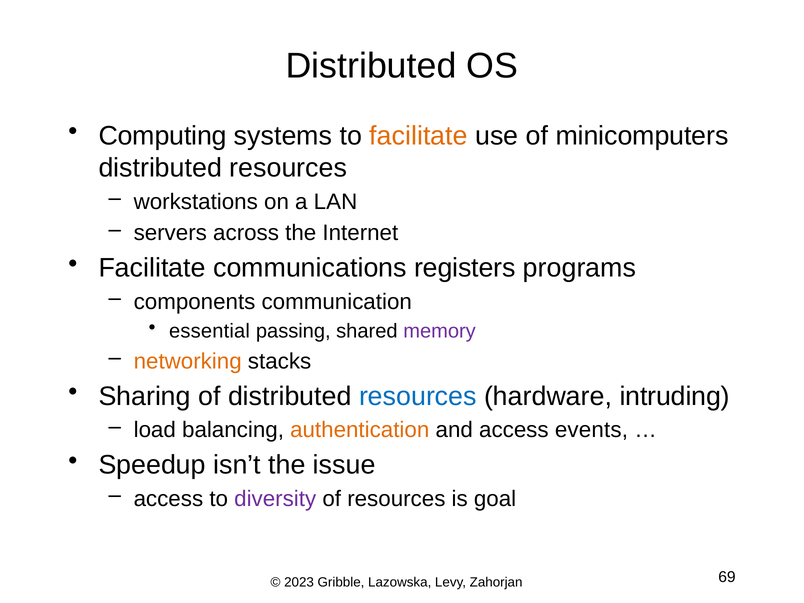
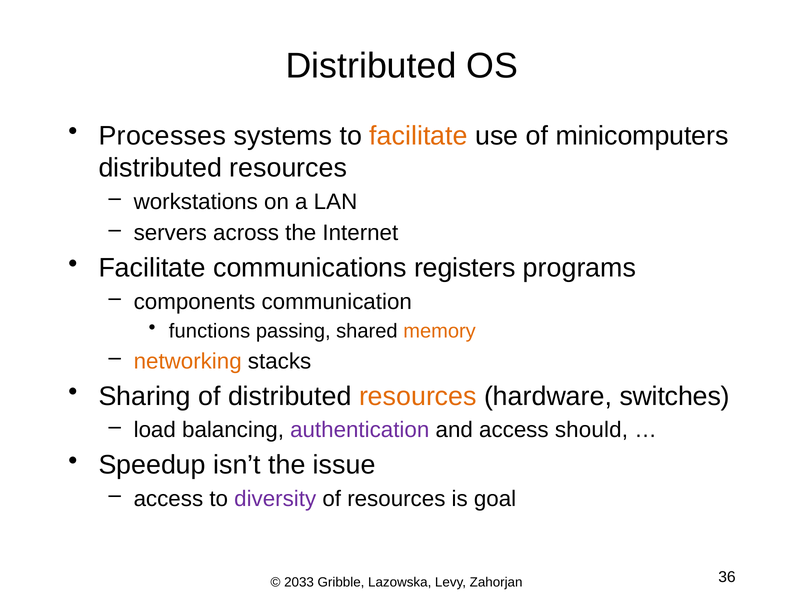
Computing: Computing -> Processes (162, 136)
essential: essential -> functions (210, 331)
memory colour: purple -> orange (440, 331)
resources colour: blue -> orange (418, 396)
intruding: intruding -> switches (675, 396)
authentication colour: orange -> purple (360, 430)
events: events -> should (591, 430)
2023: 2023 -> 2033 (299, 583)
69: 69 -> 36 (727, 577)
